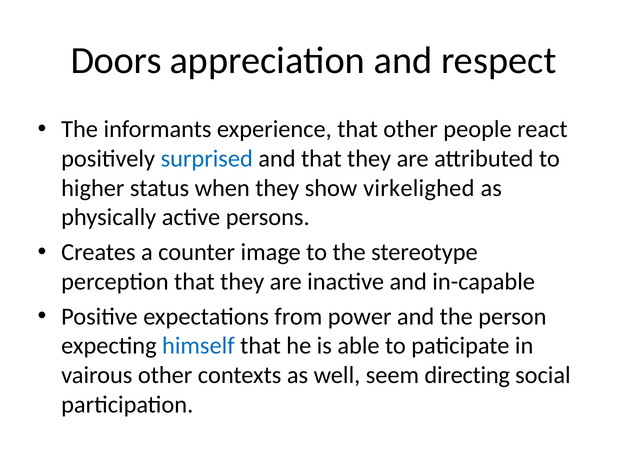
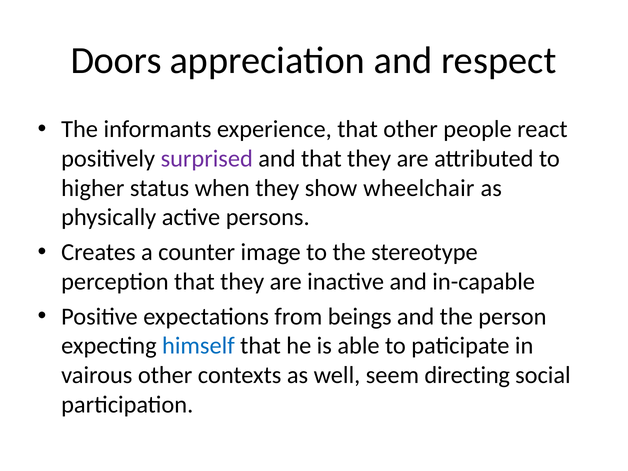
surprised colour: blue -> purple (207, 159)
virkelighed: virkelighed -> wheelchair (419, 188)
power: power -> beings (360, 317)
